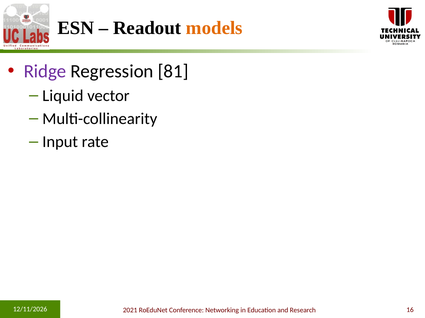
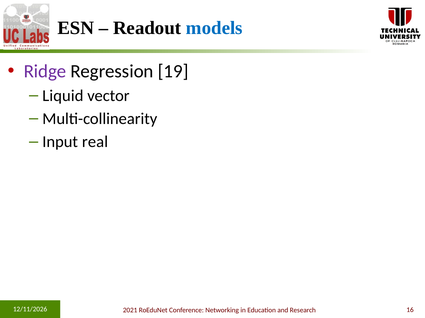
models colour: orange -> blue (214, 28)
81: 81 -> 19 (173, 71)
rate: rate -> real (95, 142)
